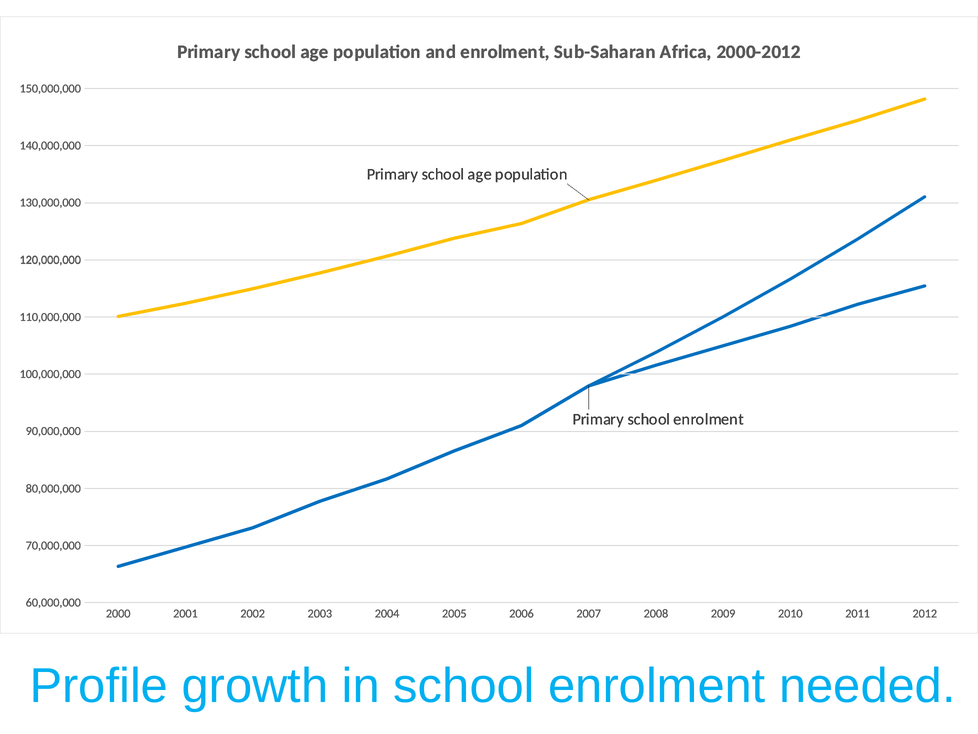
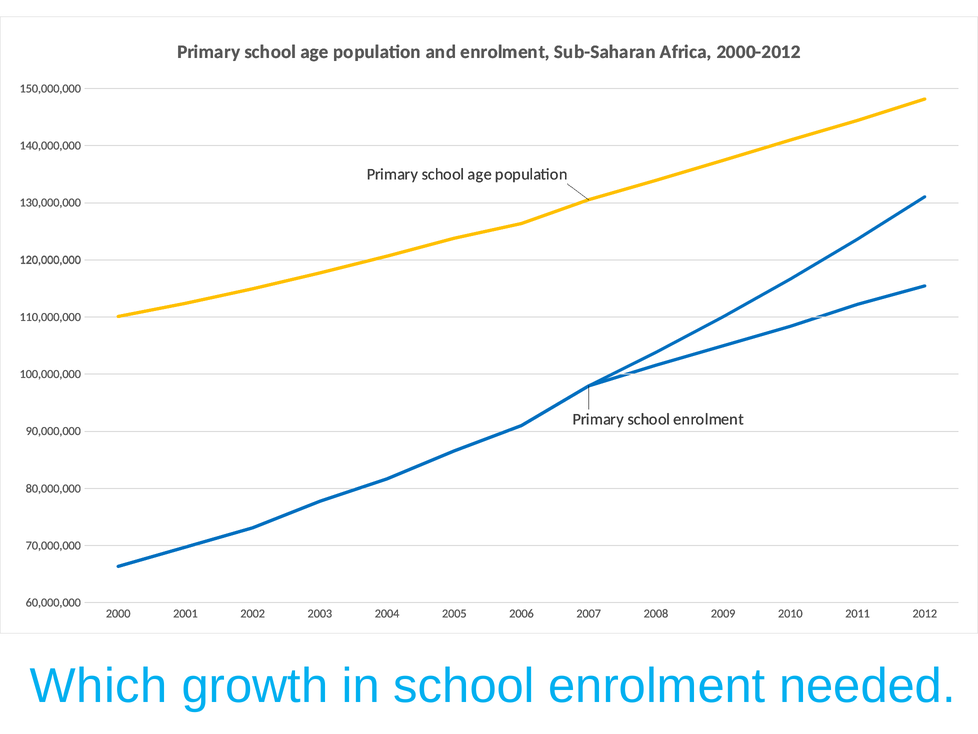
Profile: Profile -> Which (99, 686)
